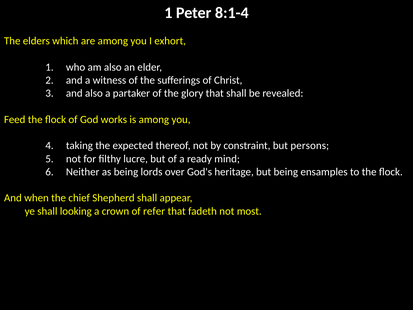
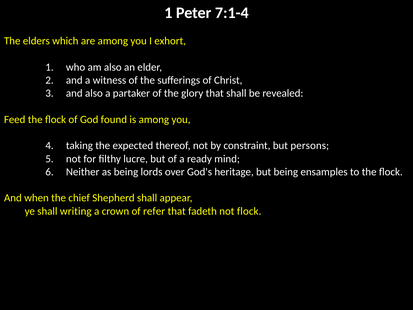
8:1-4: 8:1-4 -> 7:1-4 (232, 13)
works: works -> found (114, 119)
looking: looking -> writing (76, 211)
not most: most -> flock (249, 211)
